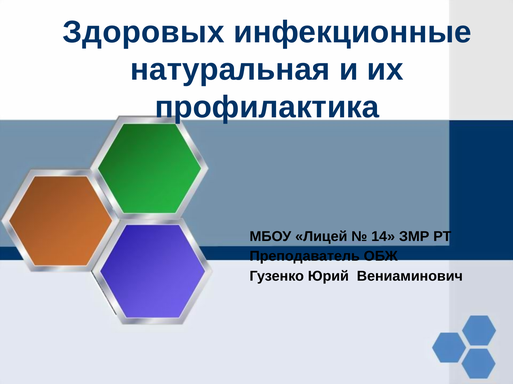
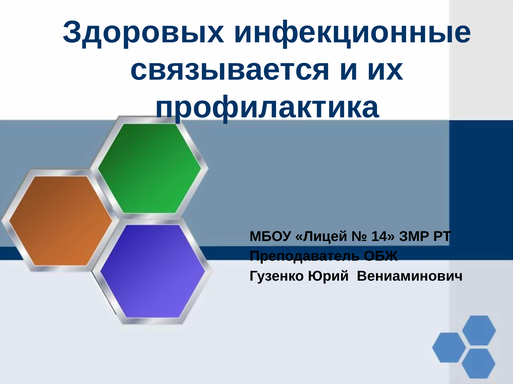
натуральная: натуральная -> связывается (230, 70)
